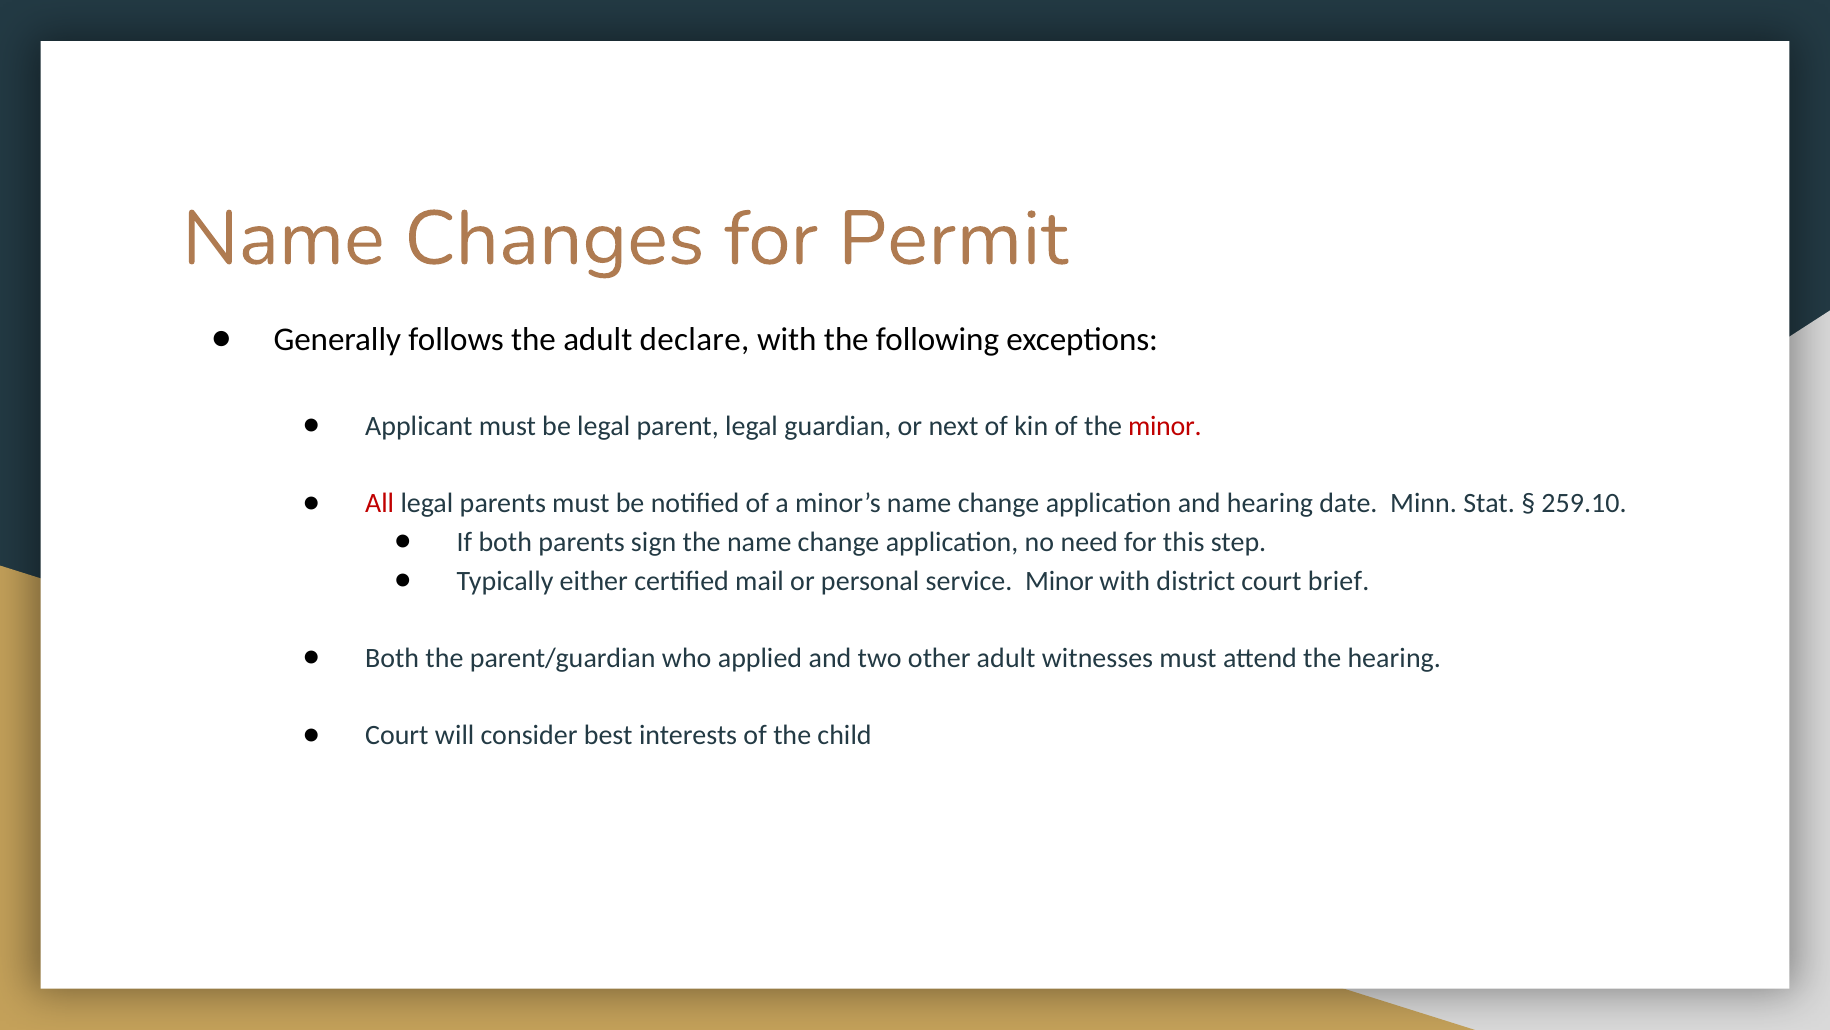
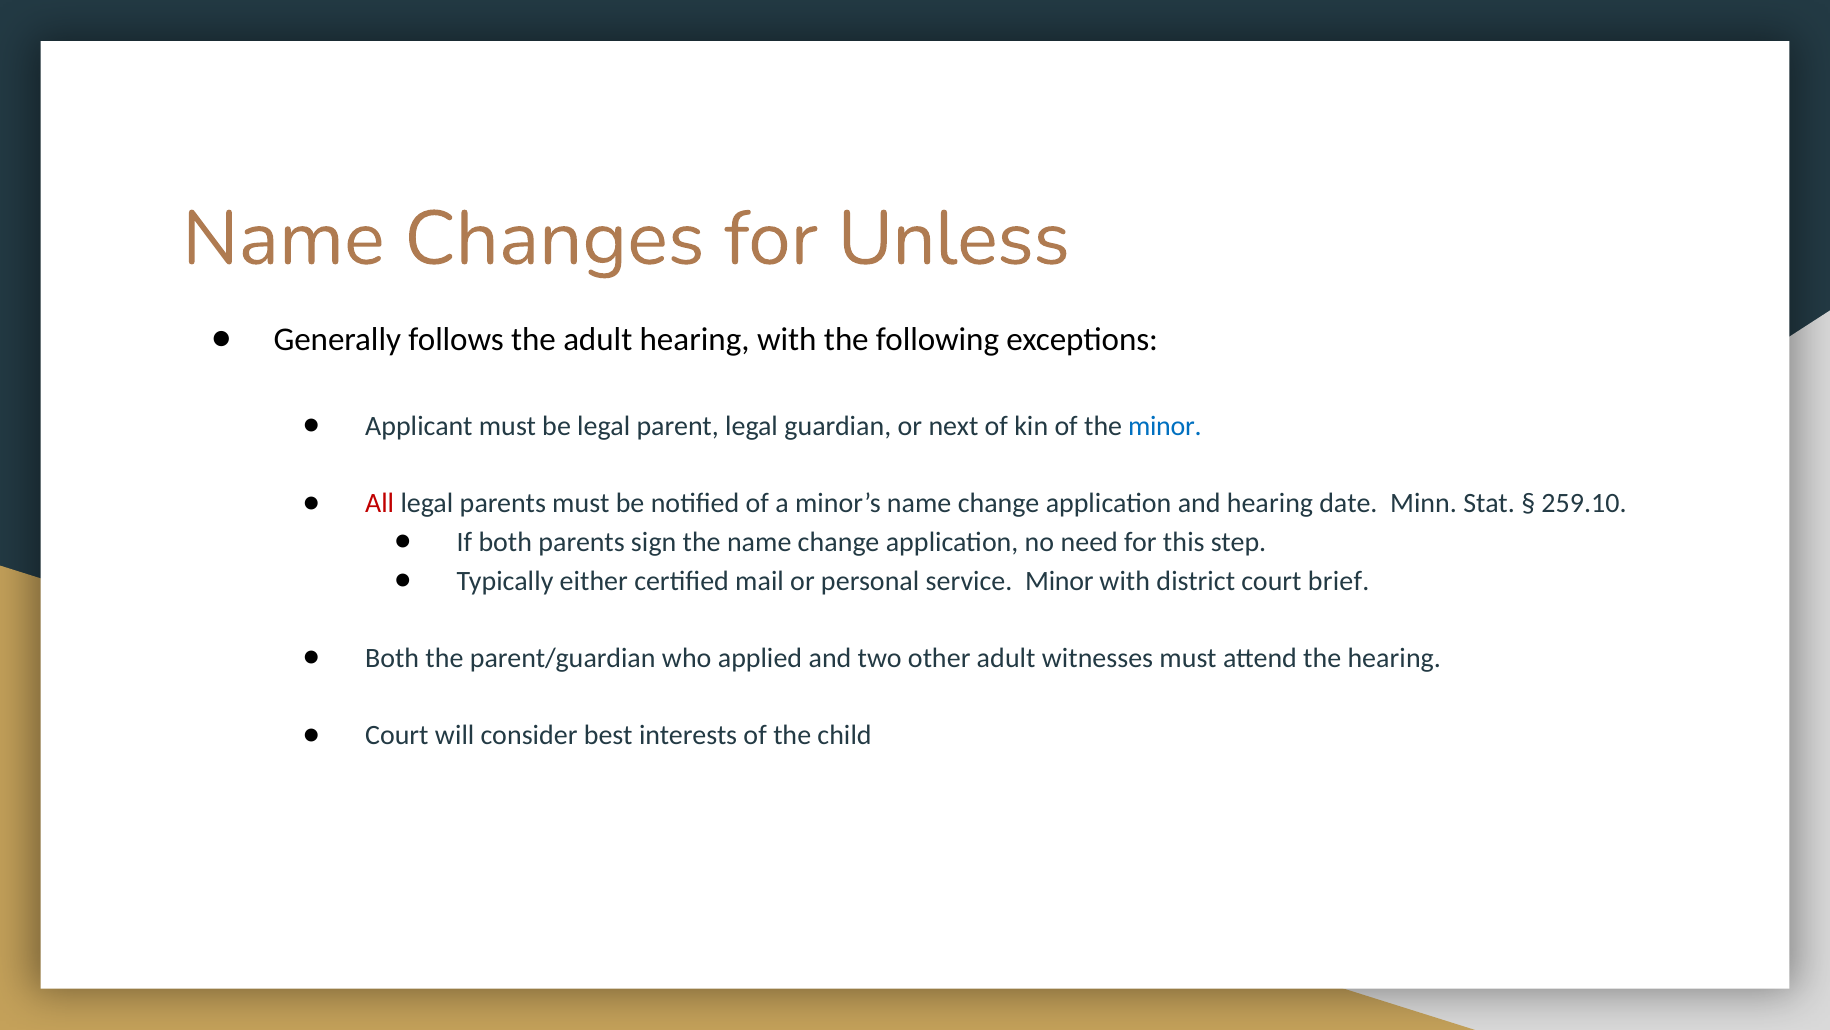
Permit: Permit -> Unless (954, 239)
adult declare: declare -> hearing (695, 339)
minor colour: red -> blue (1165, 426)
